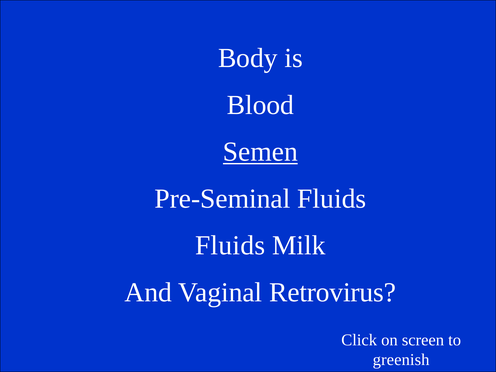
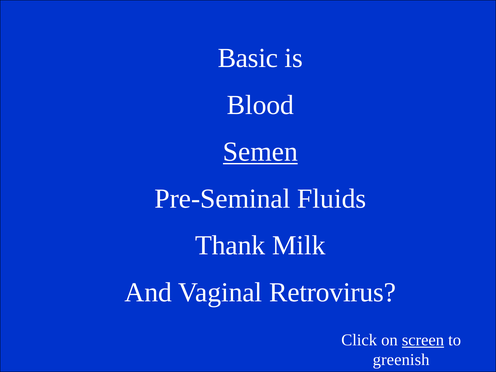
Body: Body -> Basic (248, 58)
Fluids: Fluids -> Thank (230, 246)
screen underline: none -> present (423, 340)
